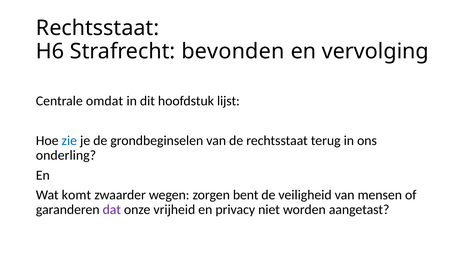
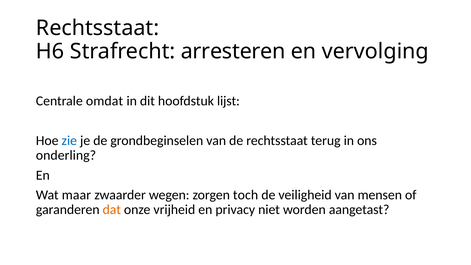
bevonden: bevonden -> arresteren (233, 51)
komt: komt -> maar (76, 195)
bent: bent -> toch (246, 195)
dat colour: purple -> orange (112, 210)
